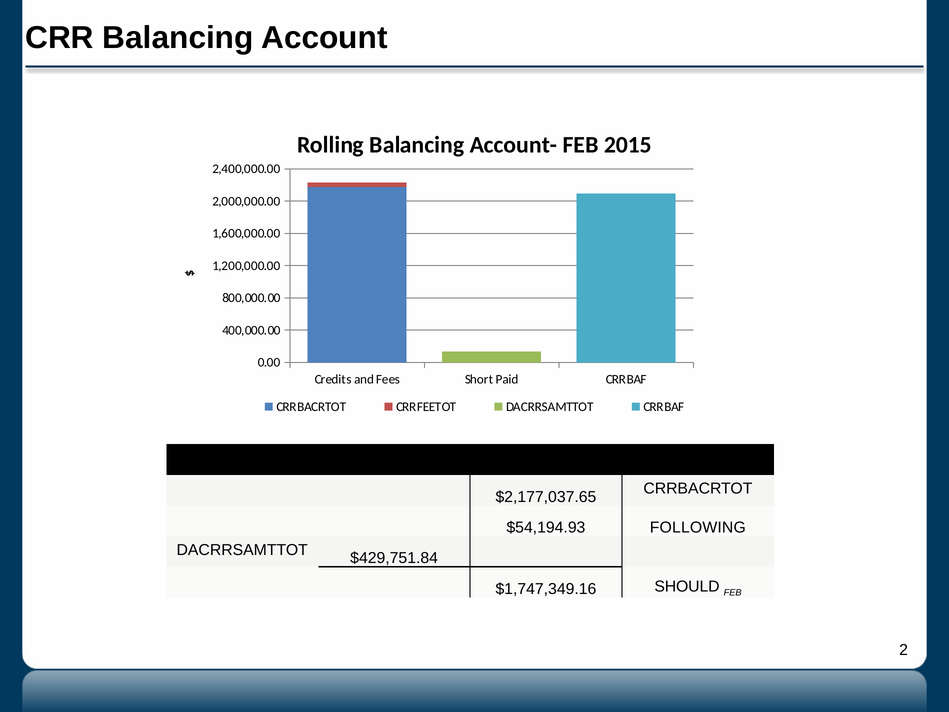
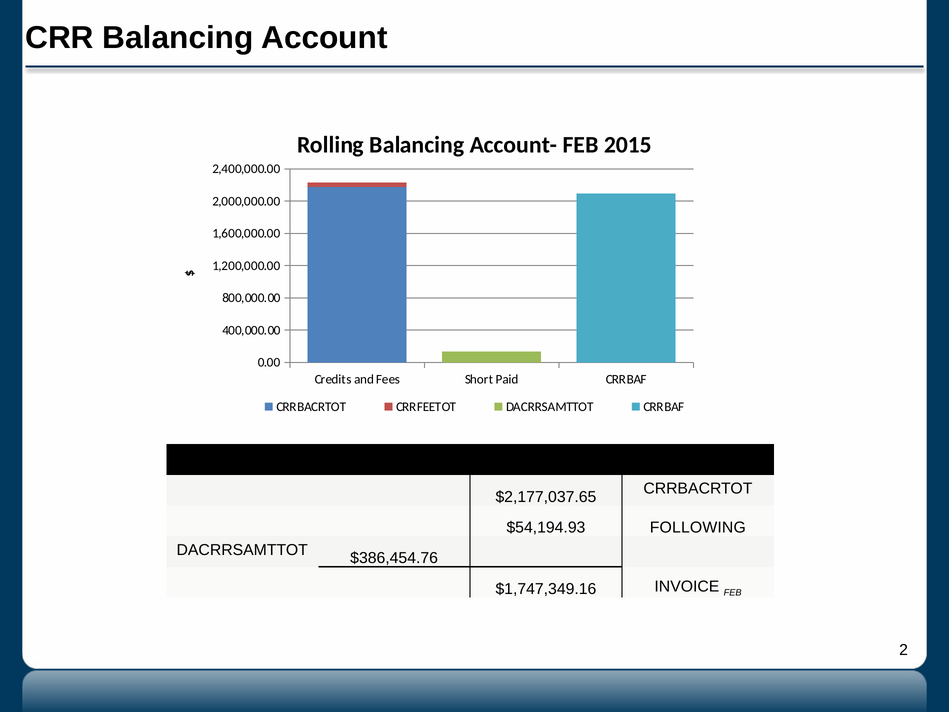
$429,751.84: $429,751.84 -> $386,454.76 (394, 558)
SHOULD: SHOULD -> INVOICE (687, 586)
